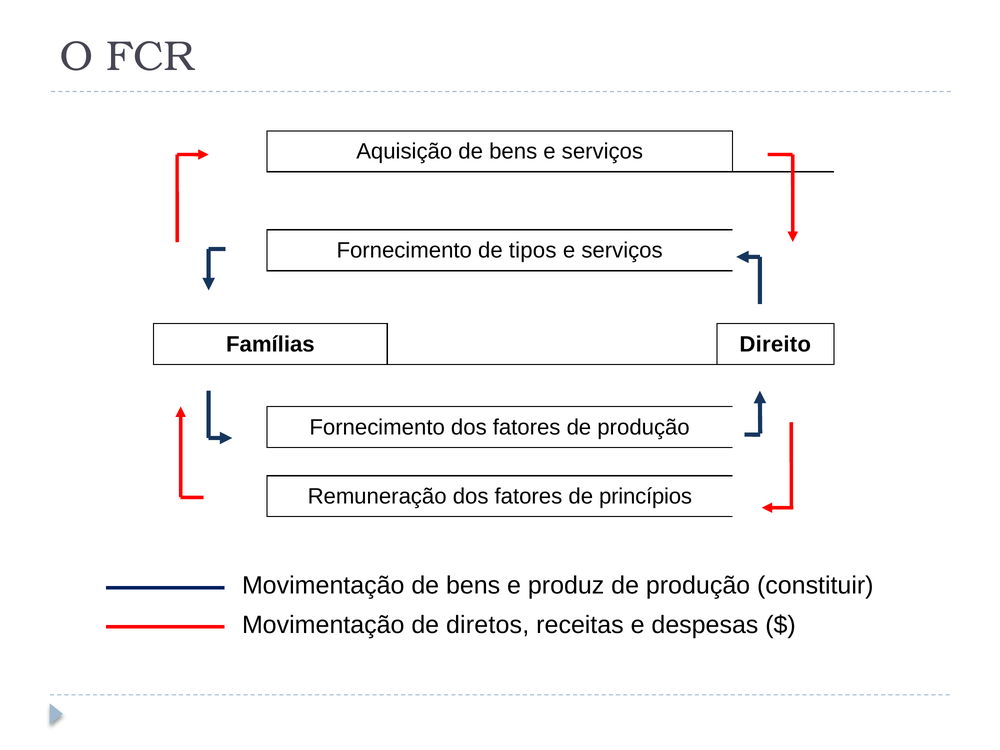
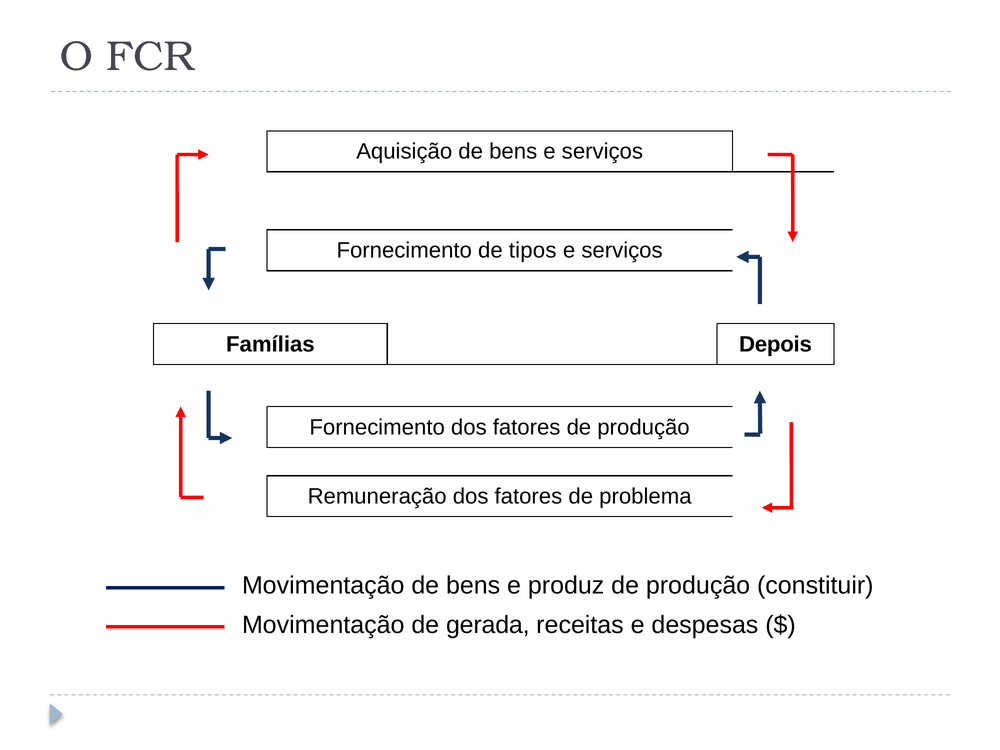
Direito: Direito -> Depois (775, 344)
princípios: princípios -> problema (645, 496)
diretos: diretos -> gerada (488, 625)
